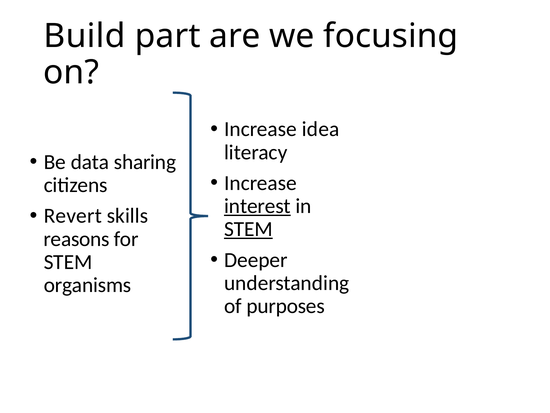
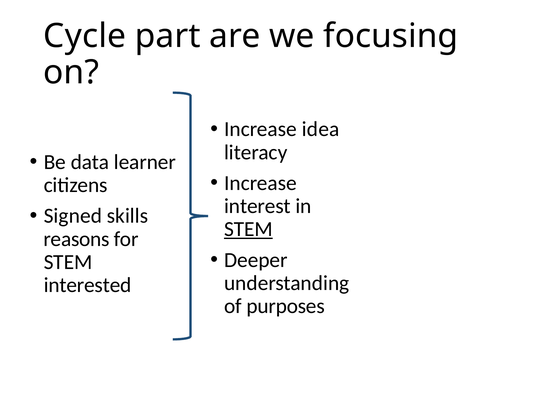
Build: Build -> Cycle (85, 36)
sharing: sharing -> learner (145, 162)
interest underline: present -> none (257, 206)
Revert: Revert -> Signed (73, 216)
organisms: organisms -> interested (88, 285)
